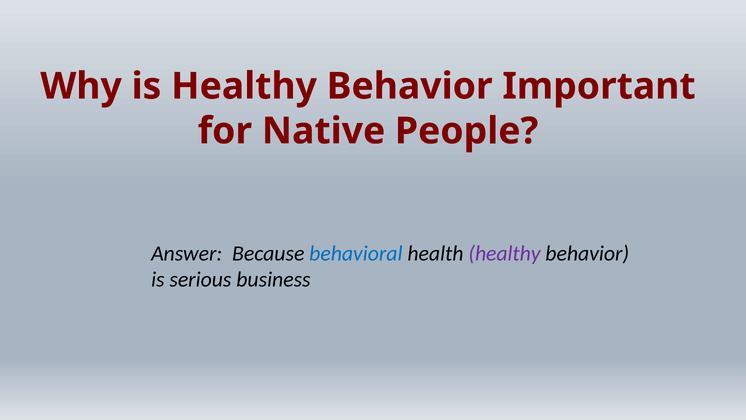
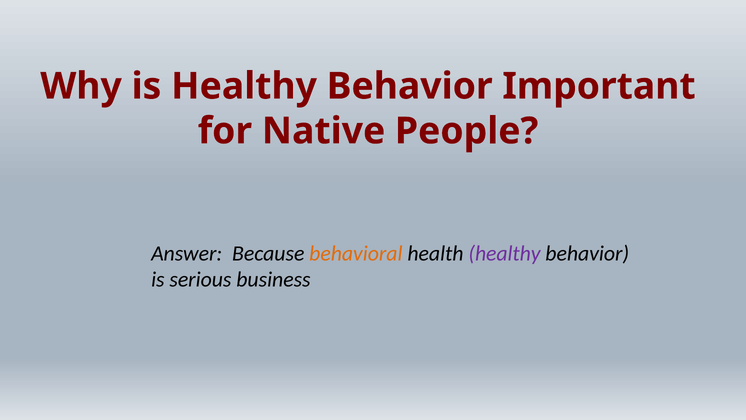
behavioral colour: blue -> orange (356, 253)
